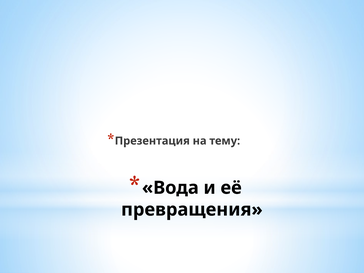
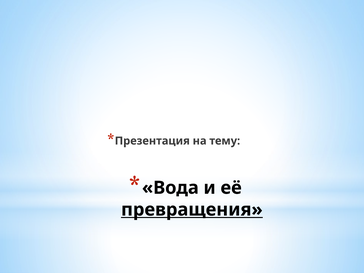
превращения underline: none -> present (192, 210)
